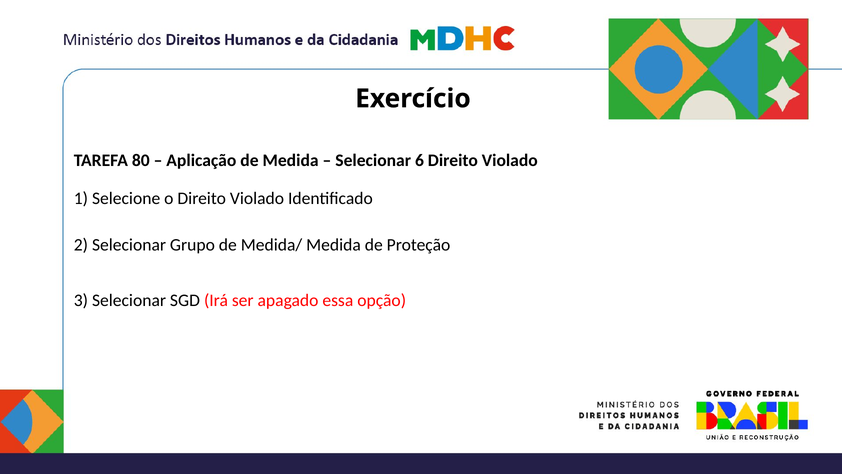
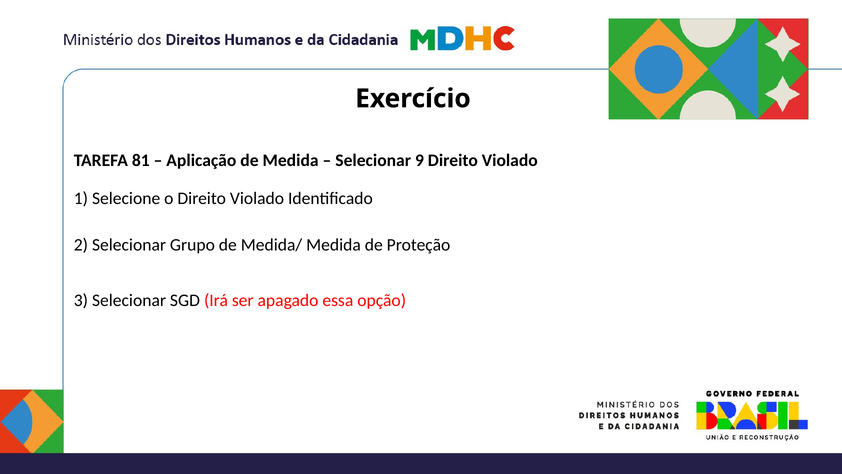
80: 80 -> 81 (141, 160)
6: 6 -> 9 (419, 160)
